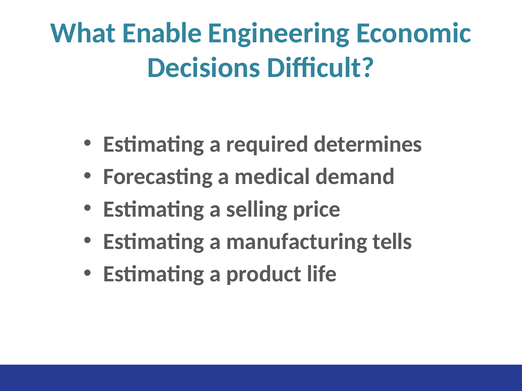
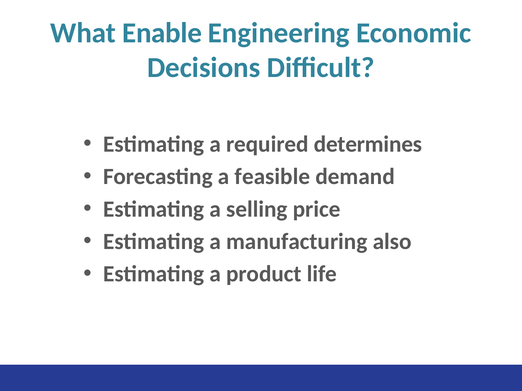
medical: medical -> feasible (272, 177)
tells: tells -> also (392, 242)
